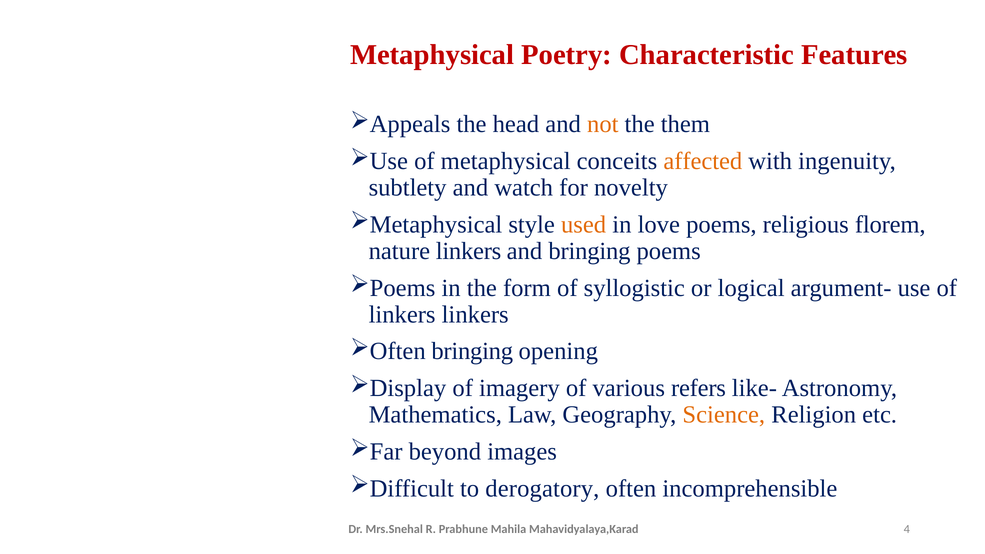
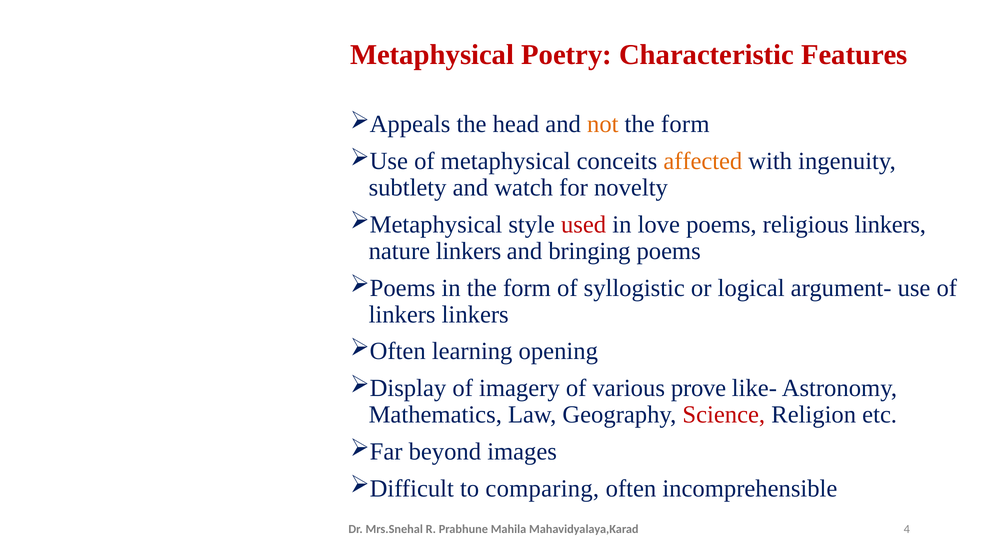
them: them -> form (685, 124)
used colour: orange -> red (584, 224)
religious florem: florem -> linkers (890, 224)
bringing: bringing -> learning (472, 351)
refers: refers -> prove (699, 388)
Science colour: orange -> red (724, 415)
derogatory: derogatory -> comparing (542, 488)
